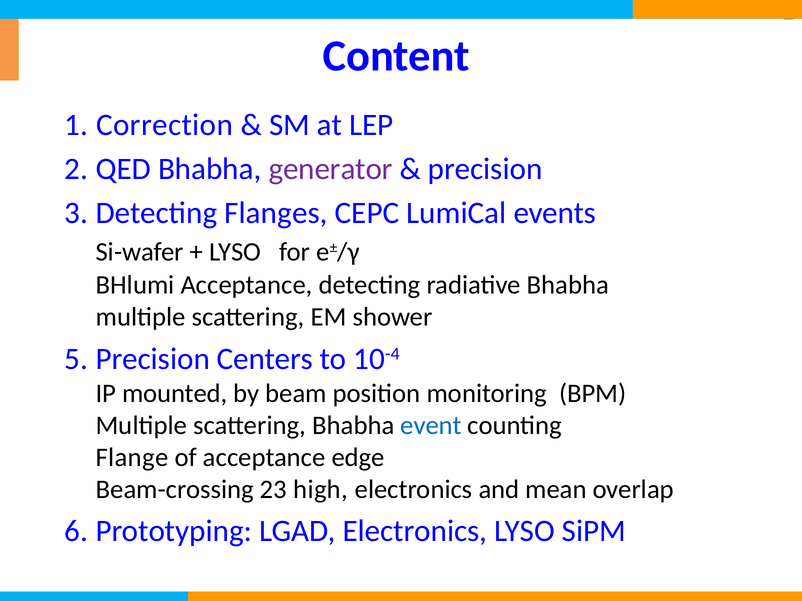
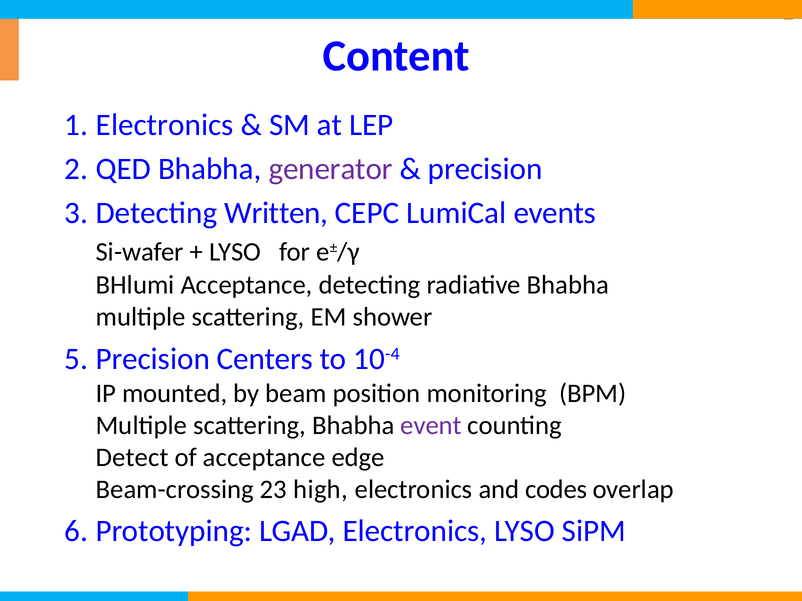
Correction: Correction -> Electronics (165, 125)
Flanges: Flanges -> Written (276, 213)
event colour: blue -> purple (431, 426)
Flange: Flange -> Detect (132, 458)
mean: mean -> codes (556, 490)
